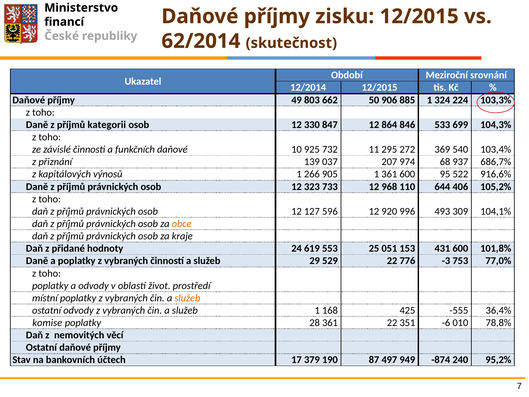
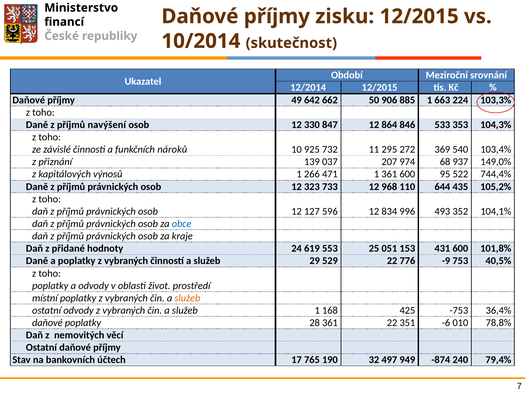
62/2014: 62/2014 -> 10/2014 (201, 41)
803: 803 -> 642 (312, 100)
324: 324 -> 663 (442, 100)
kategorii: kategorii -> navýšení (107, 125)
699: 699 -> 353 (460, 125)
funkčních daňové: daňové -> nároků (172, 149)
686,7%: 686,7% -> 149,0% (496, 162)
905: 905 -> 471 (330, 174)
916,6%: 916,6% -> 744,4% (496, 174)
406: 406 -> 435 (460, 187)
920: 920 -> 834 (389, 211)
309: 309 -> 352 (460, 211)
obce colour: orange -> blue (182, 224)
-3: -3 -> -9 (446, 261)
77,0%: 77,0% -> 40,5% (498, 261)
-555: -555 -> -753 (459, 310)
komise: komise -> daňové (47, 323)
379: 379 -> 765 (312, 360)
87: 87 -> 32 (374, 360)
95,2%: 95,2% -> 79,4% (498, 360)
